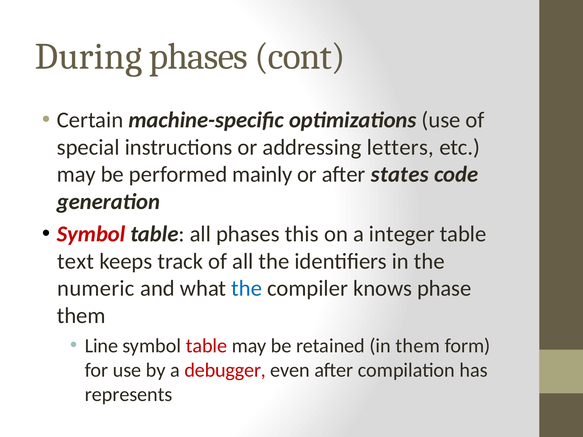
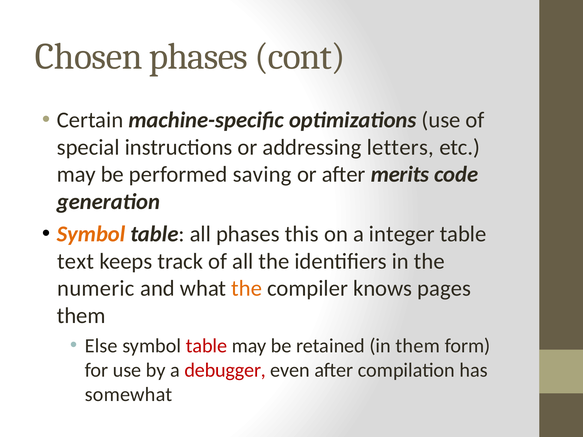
During: During -> Chosen (89, 57)
mainly: mainly -> saving (262, 175)
states: states -> merits (400, 175)
Symbol colour: red -> orange (91, 234)
the colour: blue -> orange (247, 289)
phase: phase -> pages (444, 289)
Line: Line -> Else (101, 346)
represents: represents -> somewhat (129, 395)
